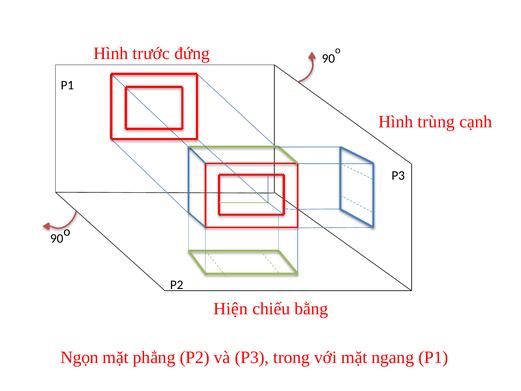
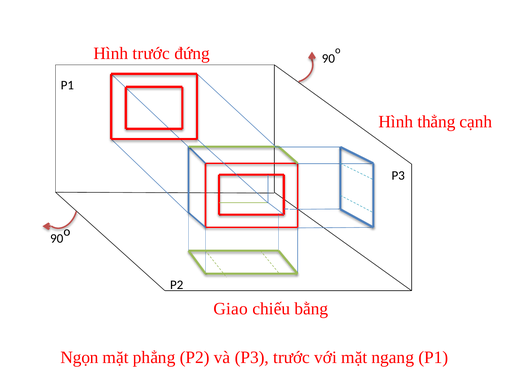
trùng: trùng -> thẳng (436, 122)
Hiện: Hiện -> Giao (231, 308)
P3 trong: trong -> trước (292, 357)
